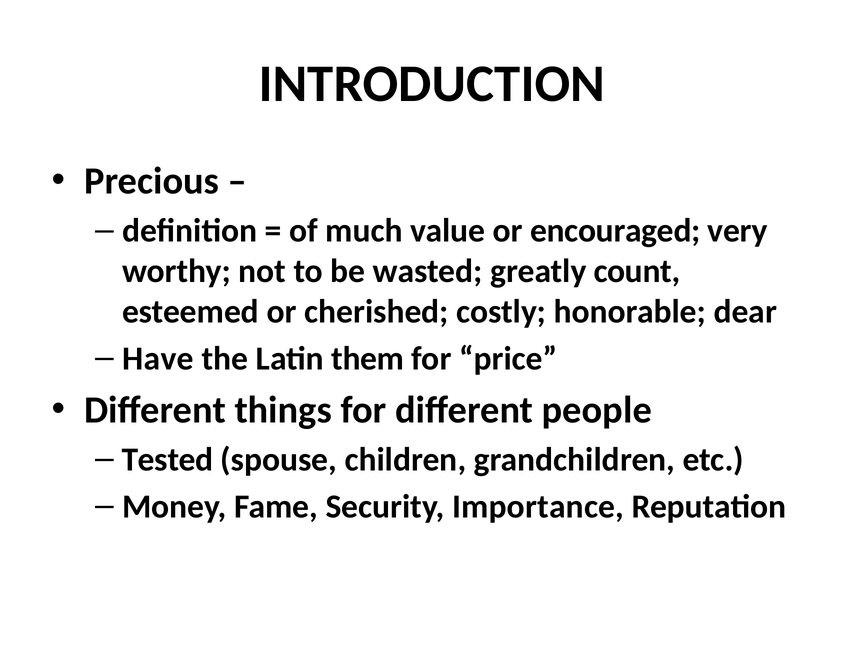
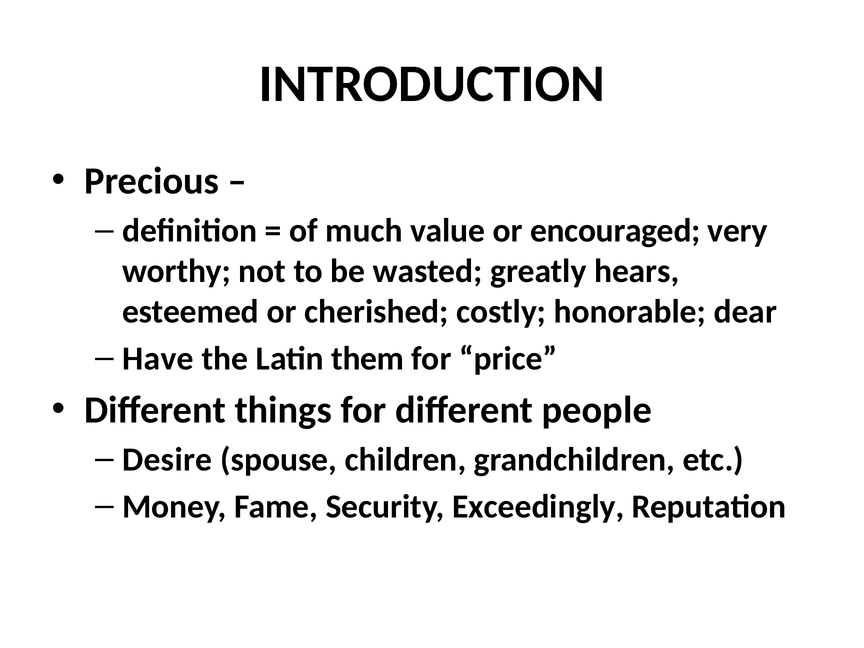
count: count -> hears (637, 271)
Tested: Tested -> Desire (167, 459)
Importance: Importance -> Exceedingly (538, 507)
